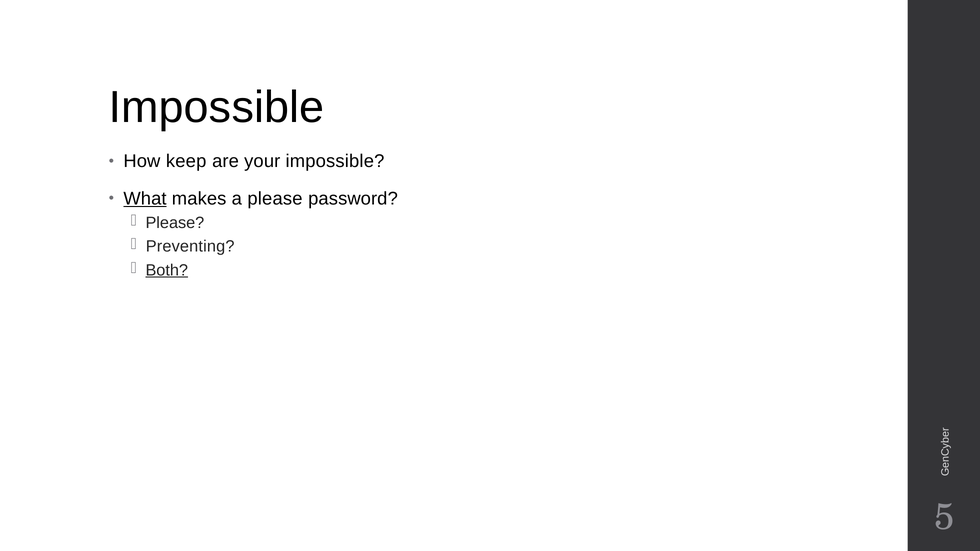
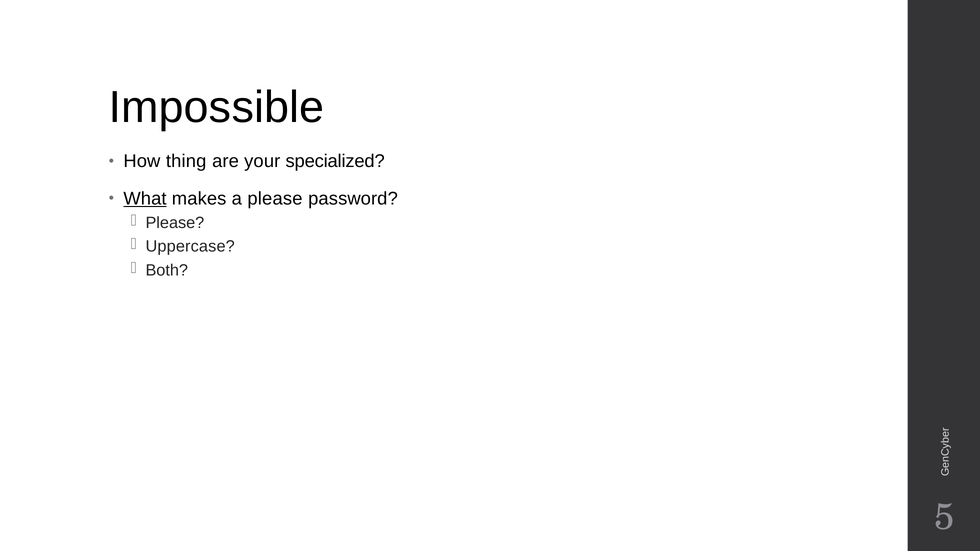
keep: keep -> thing (186, 161)
your impossible: impossible -> specialized (335, 161)
Preventing: Preventing -> Uppercase (190, 247)
Both underline: present -> none (167, 270)
